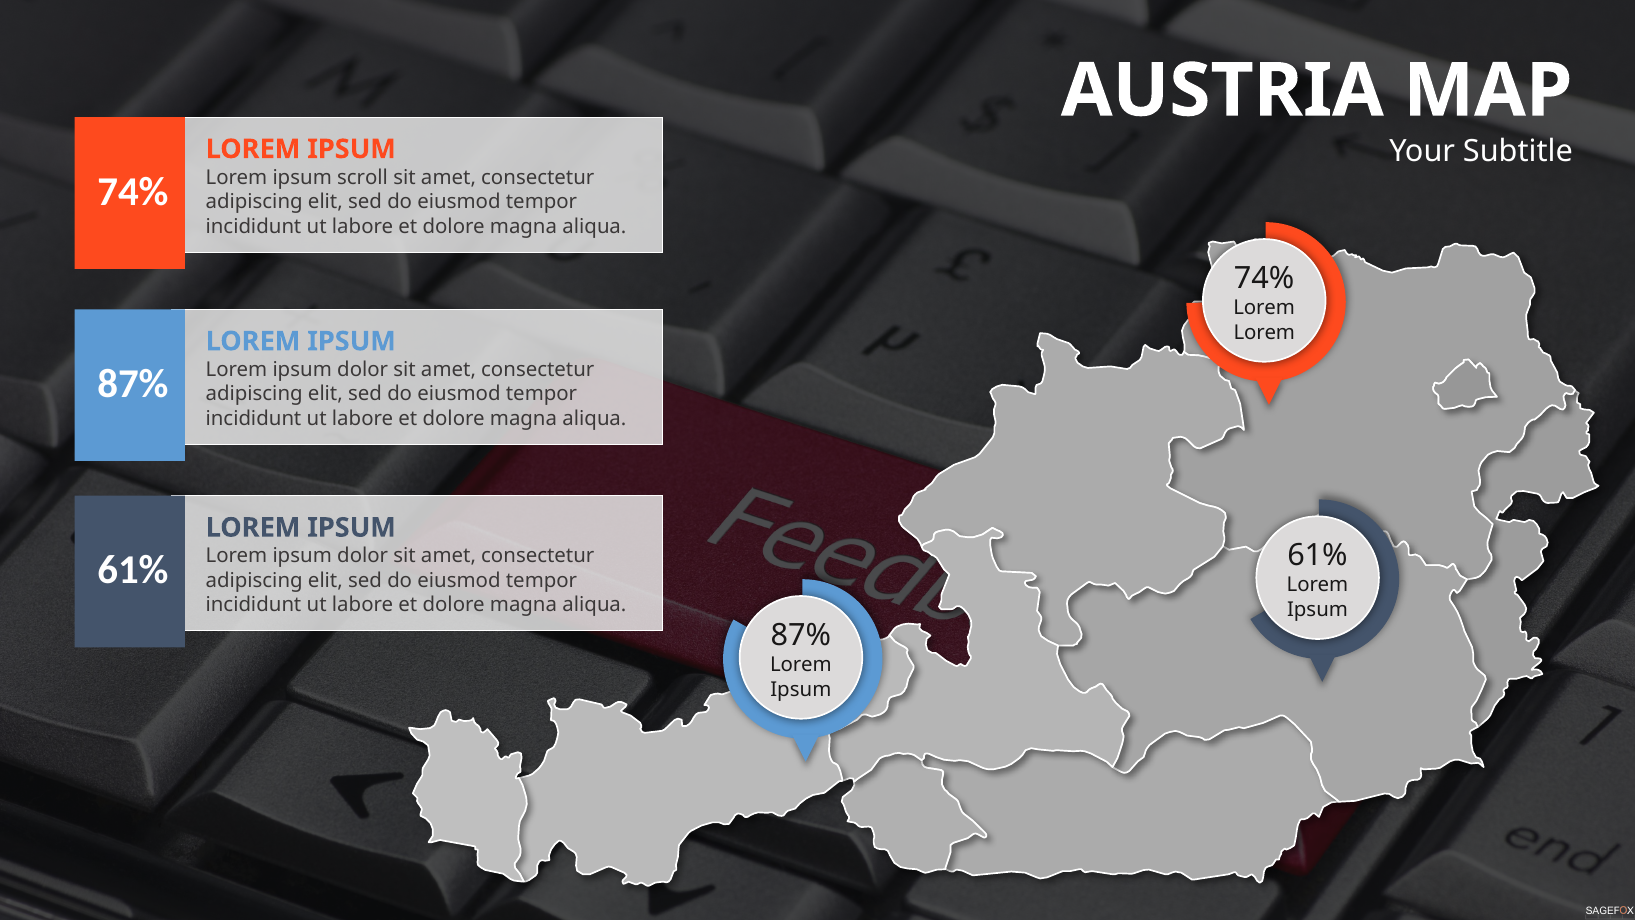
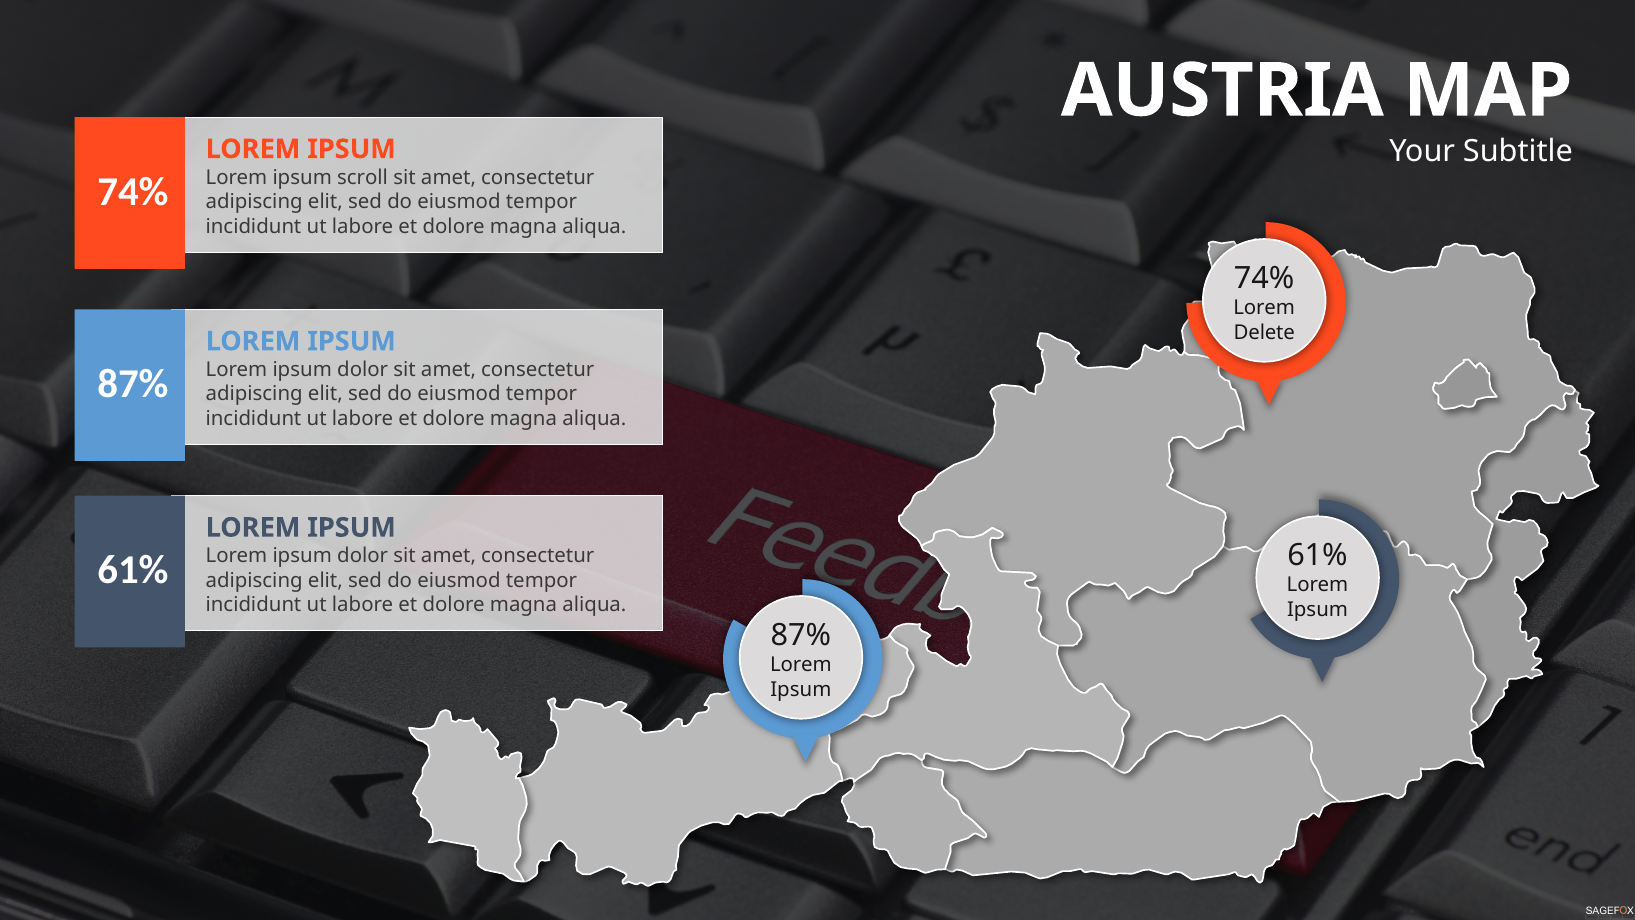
Lorem: Lorem -> Delete (1264, 332)
